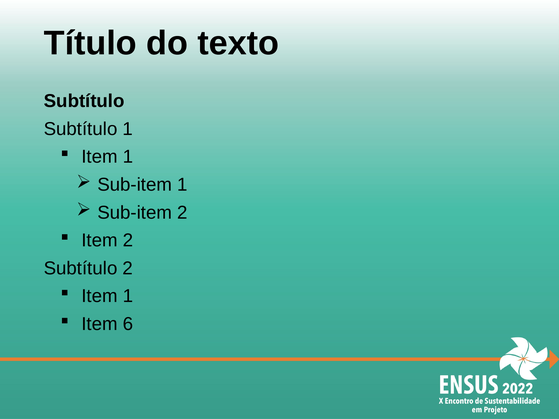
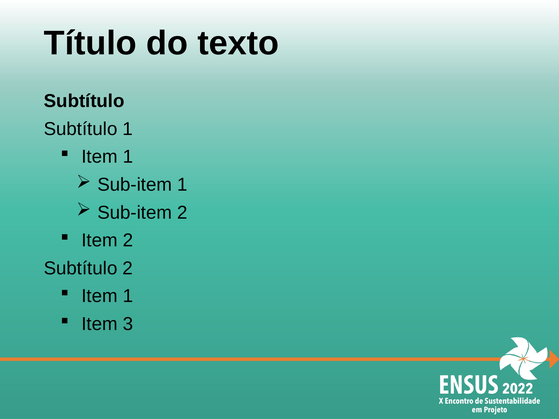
6: 6 -> 3 (128, 324)
